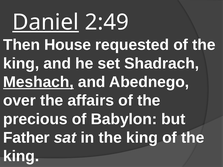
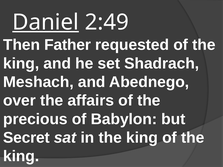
House: House -> Father (68, 45)
Meshach underline: present -> none (38, 82)
Father: Father -> Secret (26, 138)
